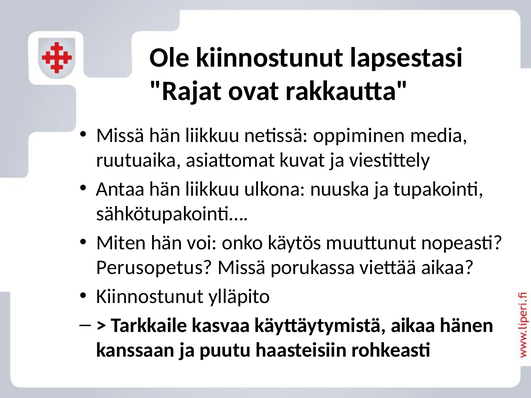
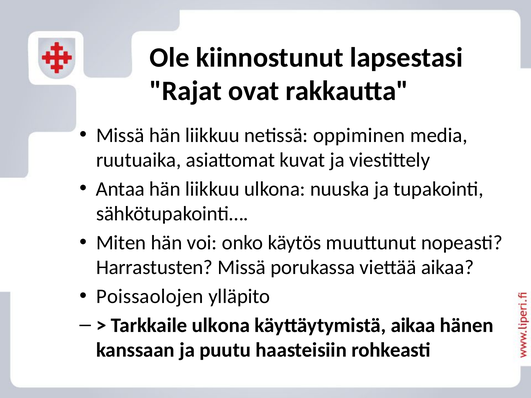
Perusopetus: Perusopetus -> Harrastusten (154, 268)
Kiinnostunut: Kiinnostunut -> Poissaolojen (150, 297)
Tarkkaile kasvaa: kasvaa -> ulkona (221, 325)
